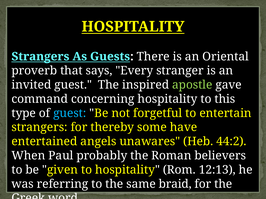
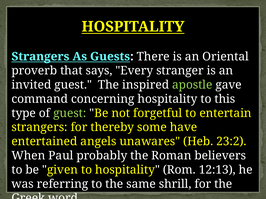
guest colour: light blue -> light green (70, 113)
44:2: 44:2 -> 23:2 (231, 142)
braid: braid -> shrill (175, 184)
